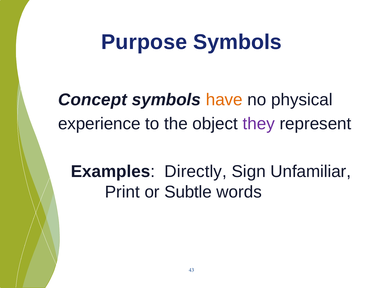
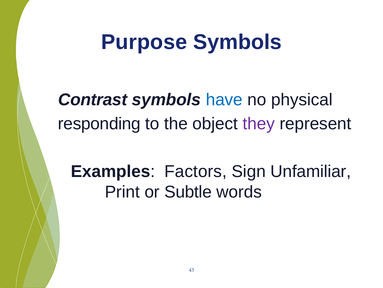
Concept: Concept -> Contrast (93, 99)
have colour: orange -> blue (224, 99)
experience: experience -> responding (99, 123)
Directly: Directly -> Factors (196, 171)
